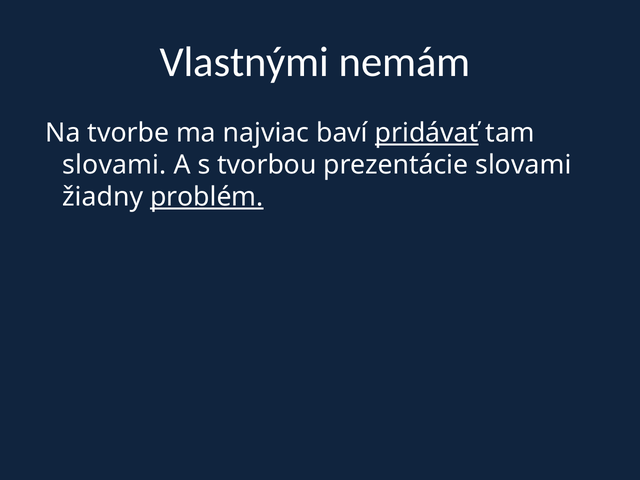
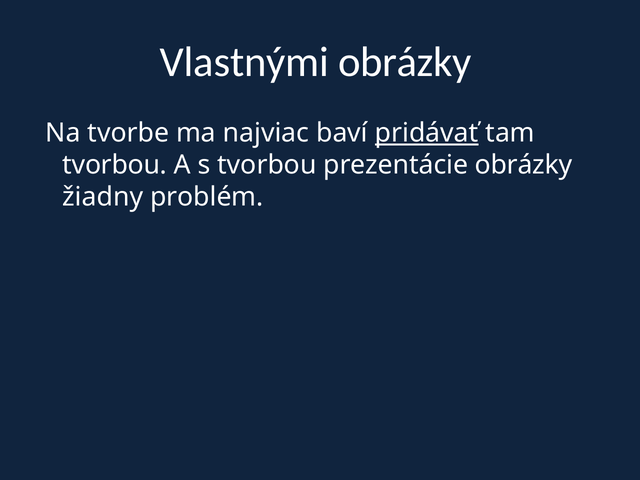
Vlastnými nemám: nemám -> obrázky (405, 62)
slovami: slovami -> tvorbou (115, 165)
prezentácie slovami: slovami -> obrázky (524, 165)
problém underline: present -> none (207, 197)
